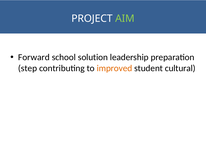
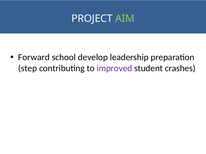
solution: solution -> develop (93, 58)
improved colour: orange -> purple (114, 68)
cultural: cultural -> crashes (180, 68)
